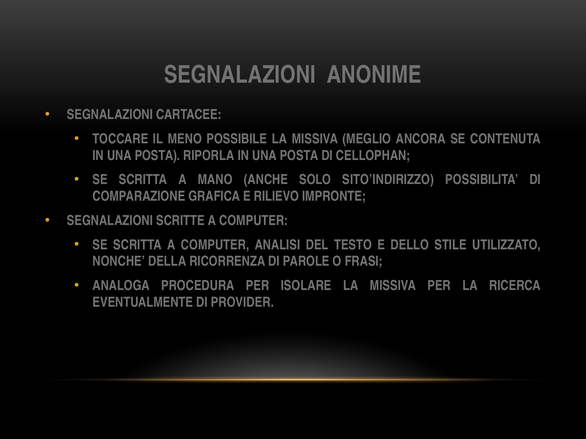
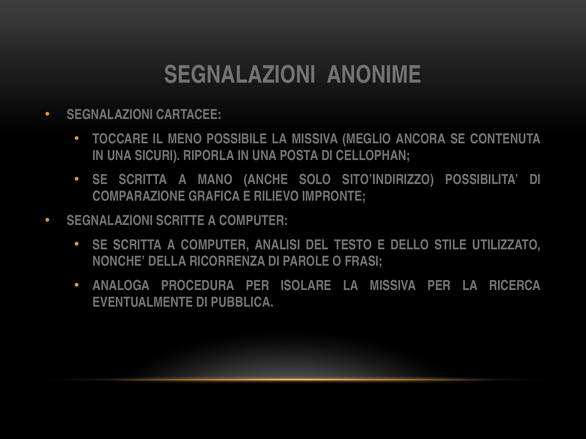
POSTA: POSTA -> SICURI (157, 156)
PROVIDER: PROVIDER -> PUBBLICA (242, 303)
